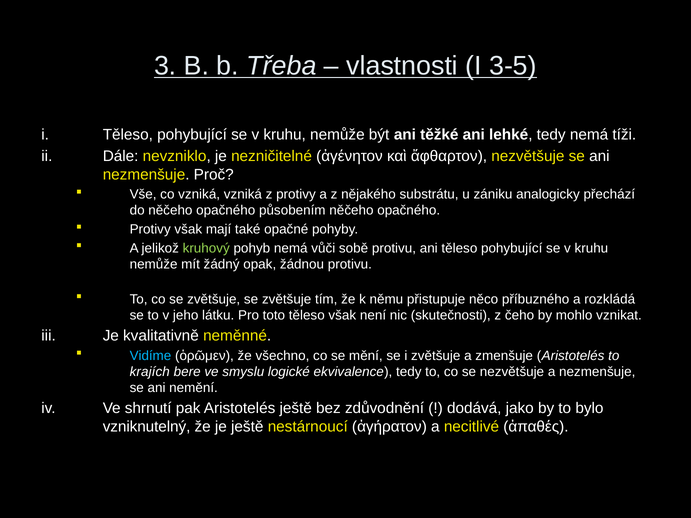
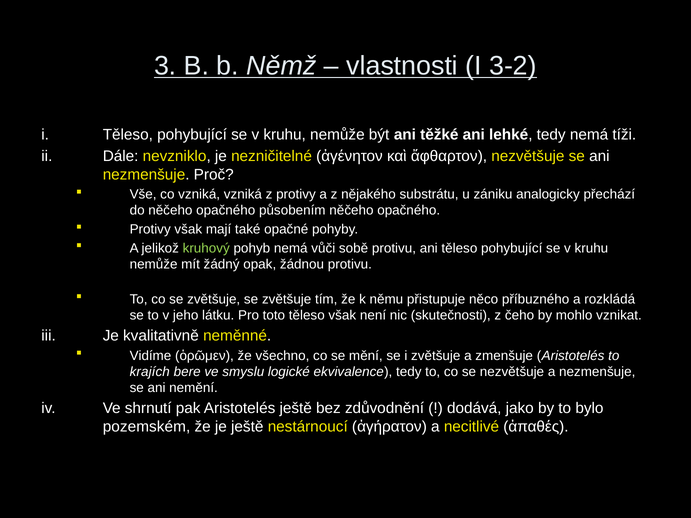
Třeba: Třeba -> Němž (281, 66)
3-5: 3-5 -> 3-2 (513, 66)
Vidíme colour: light blue -> white (150, 356)
vzniknutelný: vzniknutelný -> pozemském (147, 427)
